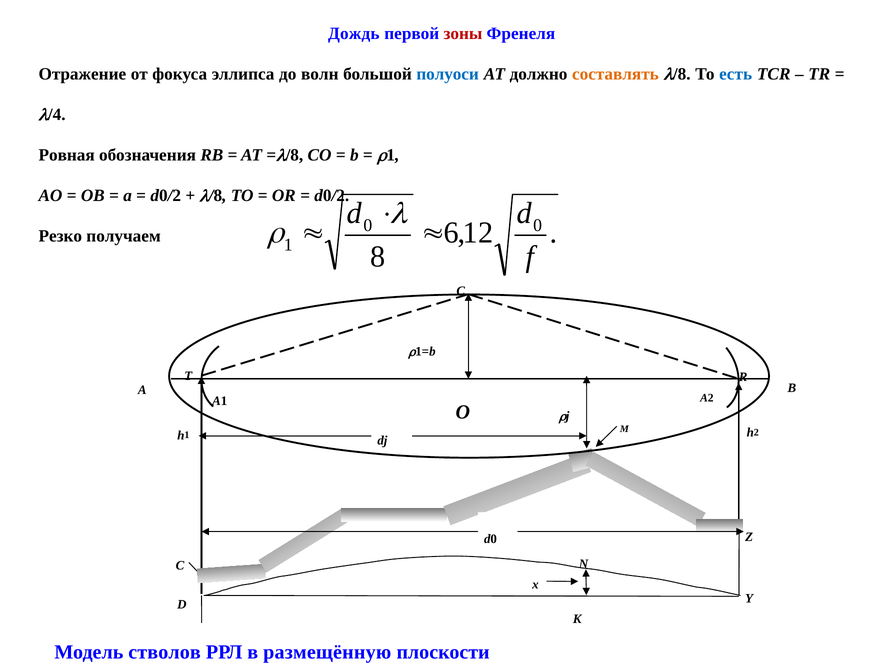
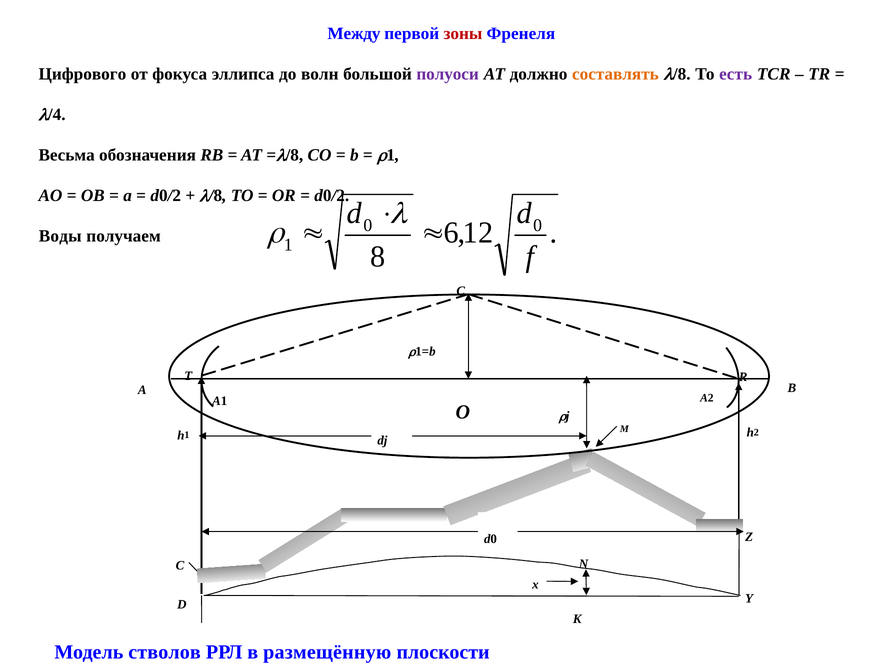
Дождь: Дождь -> Между (354, 33)
Отражение: Отражение -> Цифрового (82, 74)
полуоси colour: blue -> purple (448, 74)
есть colour: blue -> purple (736, 74)
Ровная: Ровная -> Весьма (67, 155)
Резко: Резко -> Воды (60, 236)
